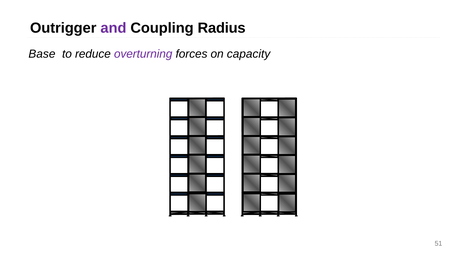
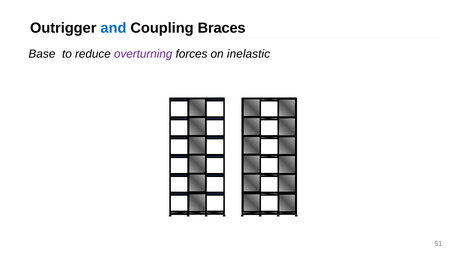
and colour: purple -> blue (113, 28)
Radius: Radius -> Braces (222, 28)
capacity: capacity -> inelastic (249, 54)
